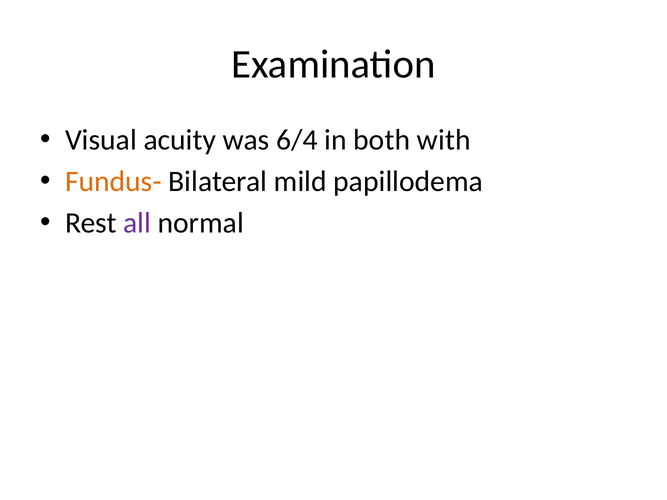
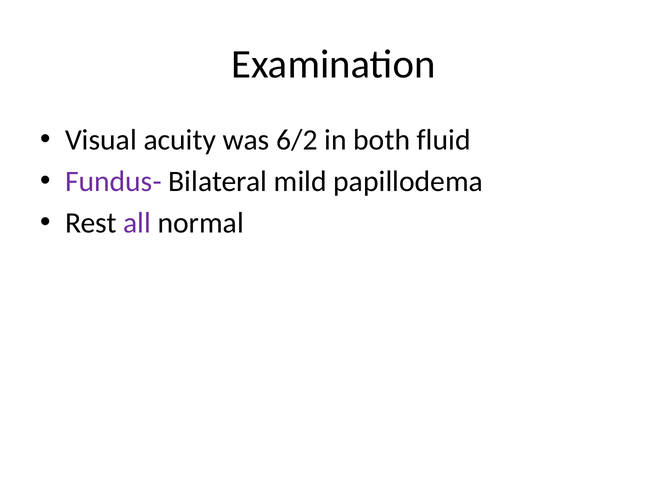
6/4: 6/4 -> 6/2 (297, 140)
with: with -> fluid (444, 140)
Fundus- colour: orange -> purple (113, 181)
